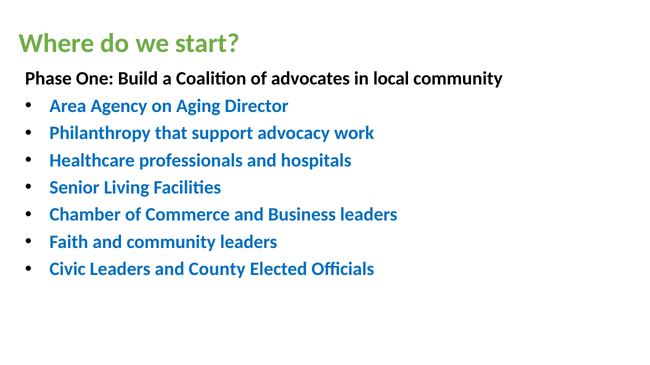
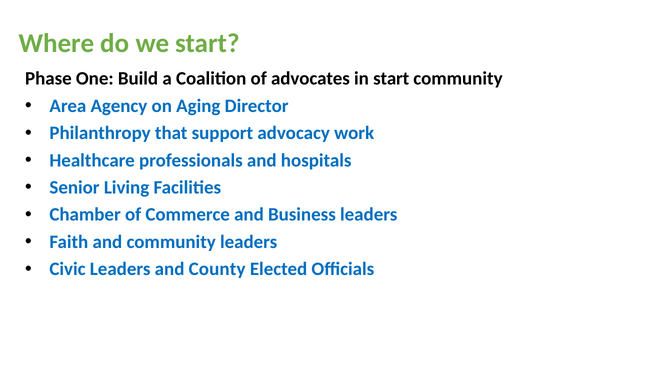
in local: local -> start (391, 79)
